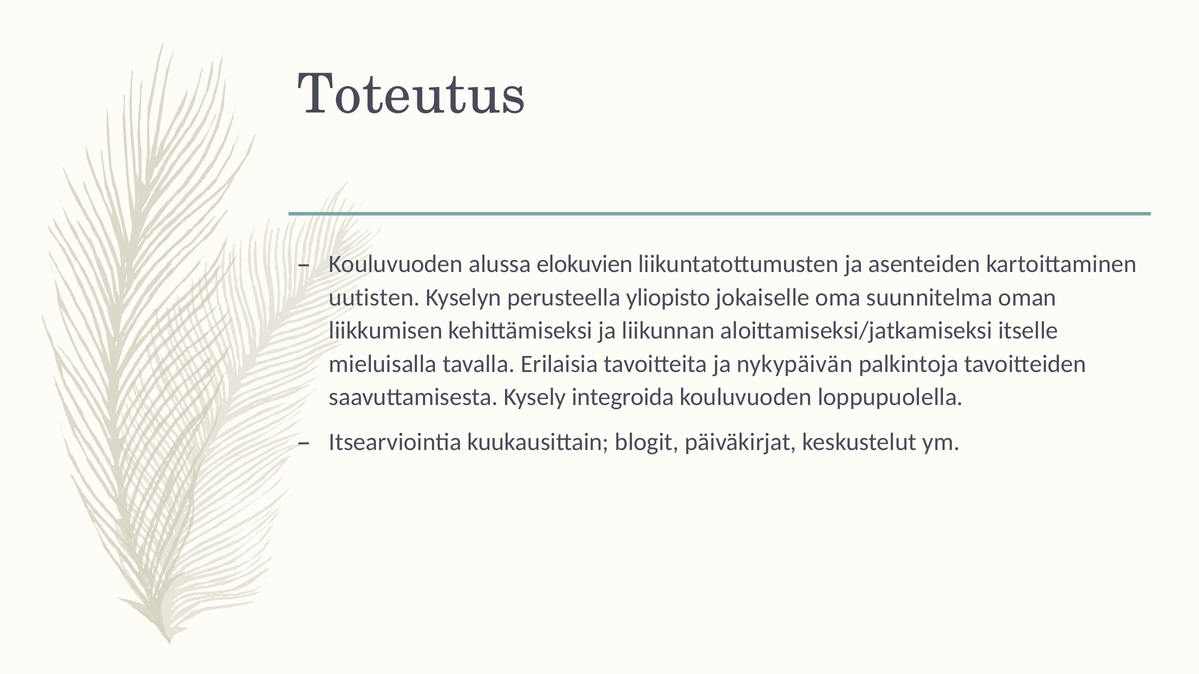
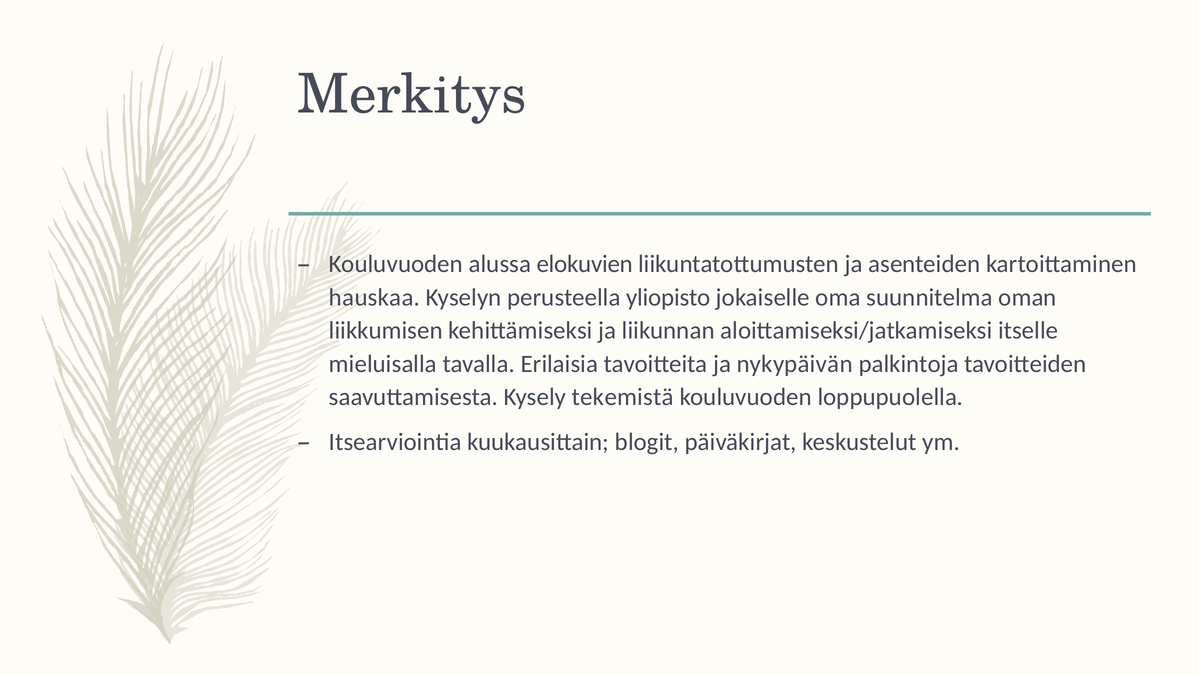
Toteutus: Toteutus -> Merkitys (412, 94)
uutisten: uutisten -> hauskaa (375, 298)
integroida: integroida -> tekemistä (623, 397)
